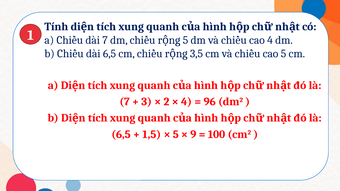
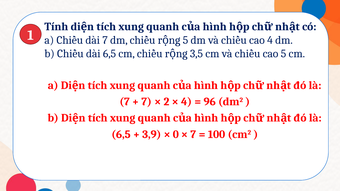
3: 3 -> 7 (147, 102)
1,5: 1,5 -> 3,9 (152, 134)
5: 5 -> 0 (176, 134)
9: 9 -> 7 (193, 134)
